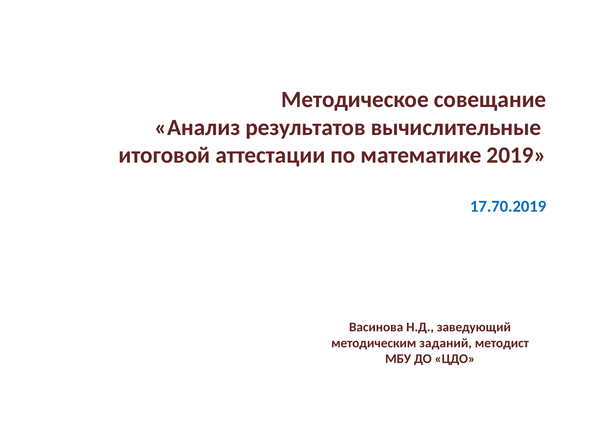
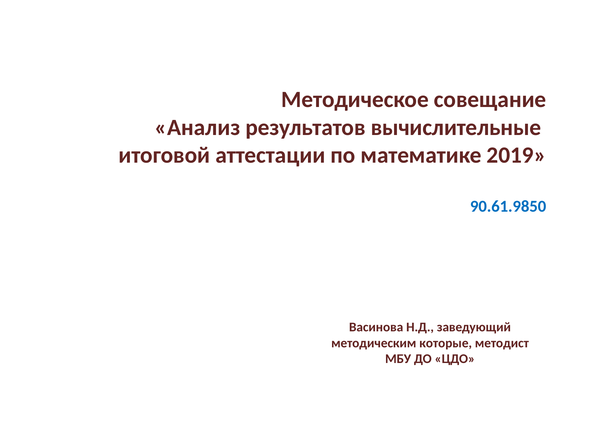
17.70.2019: 17.70.2019 -> 90.61.9850 (508, 206)
заданий: заданий -> которые (446, 343)
